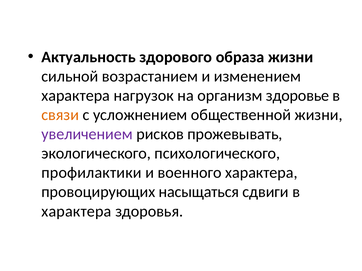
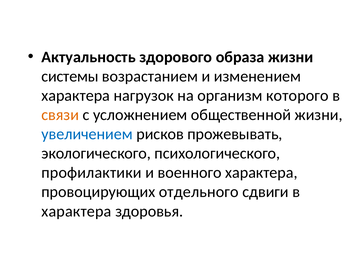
сильной: сильной -> системы (70, 76)
здоровье: здоровье -> которого (297, 96)
увеличением colour: purple -> blue (87, 134)
насыщаться: насыщаться -> отдельного (199, 192)
